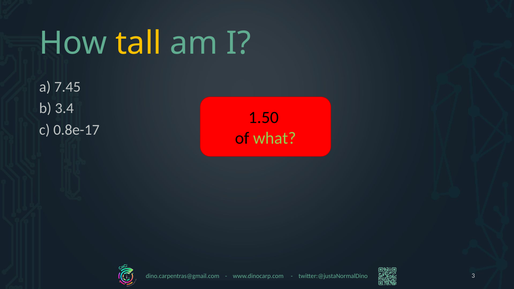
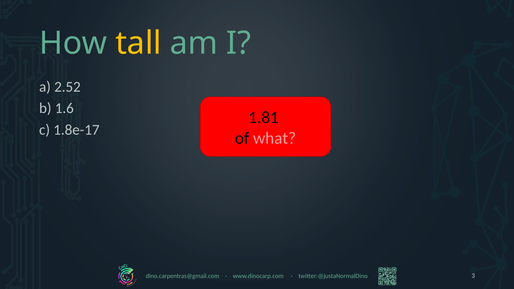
7.45: 7.45 -> 2.52 (67, 87)
3.4: 3.4 -> 1.6 (64, 108)
1.50: 1.50 -> 1.81 (264, 118)
0.8e-17: 0.8e-17 -> 1.8e-17 (76, 130)
what colour: light green -> pink (275, 138)
